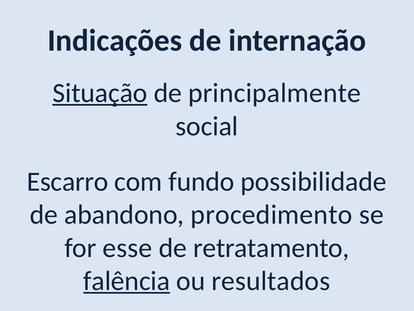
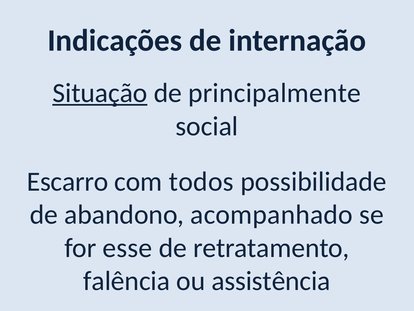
fundo: fundo -> todos (201, 181)
procedimento: procedimento -> acompanhado (272, 214)
falência underline: present -> none (127, 281)
resultados: resultados -> assistência (271, 281)
